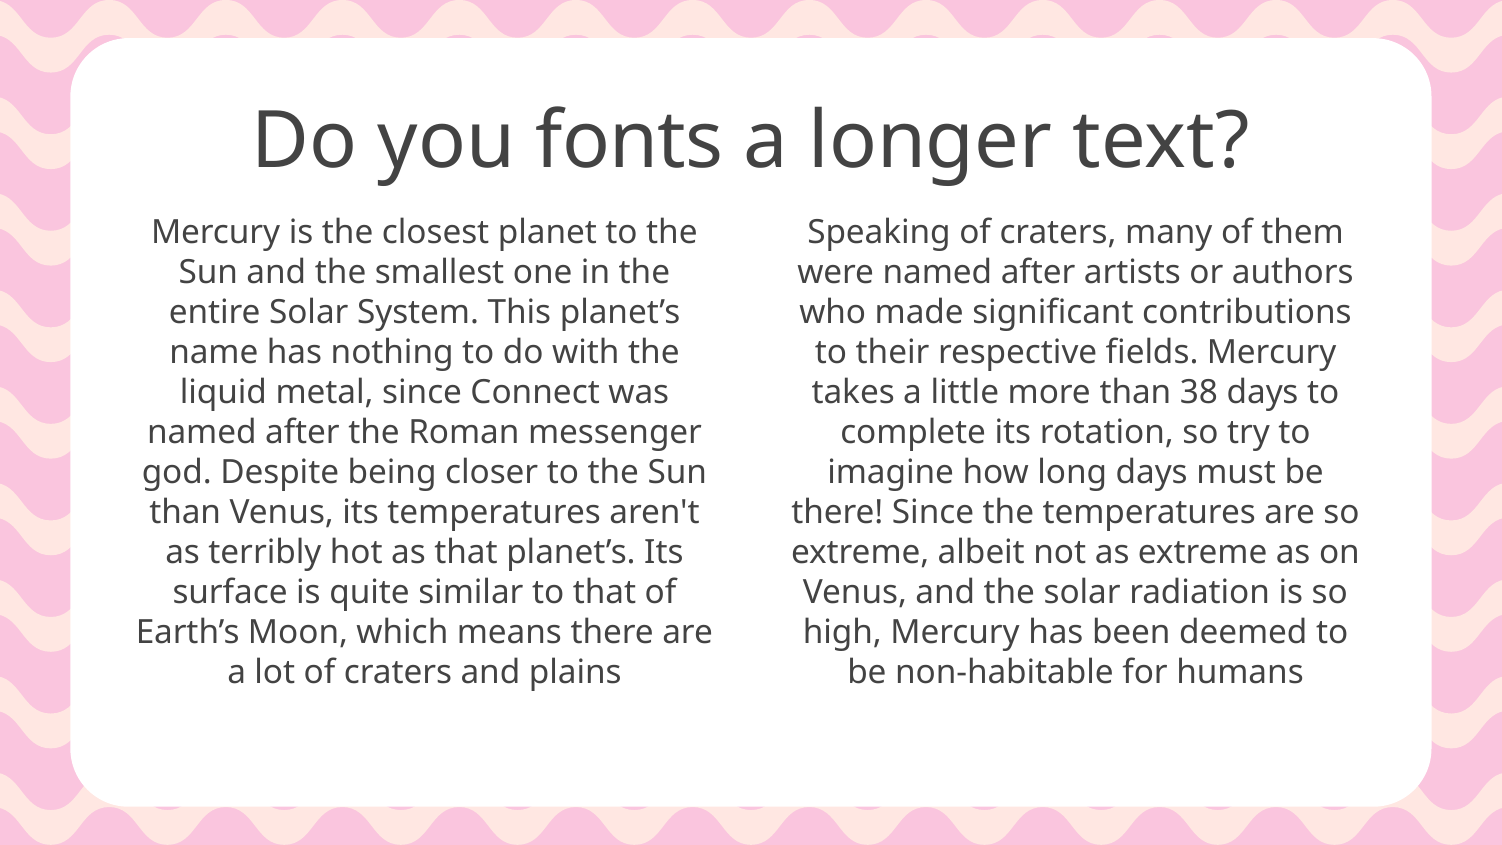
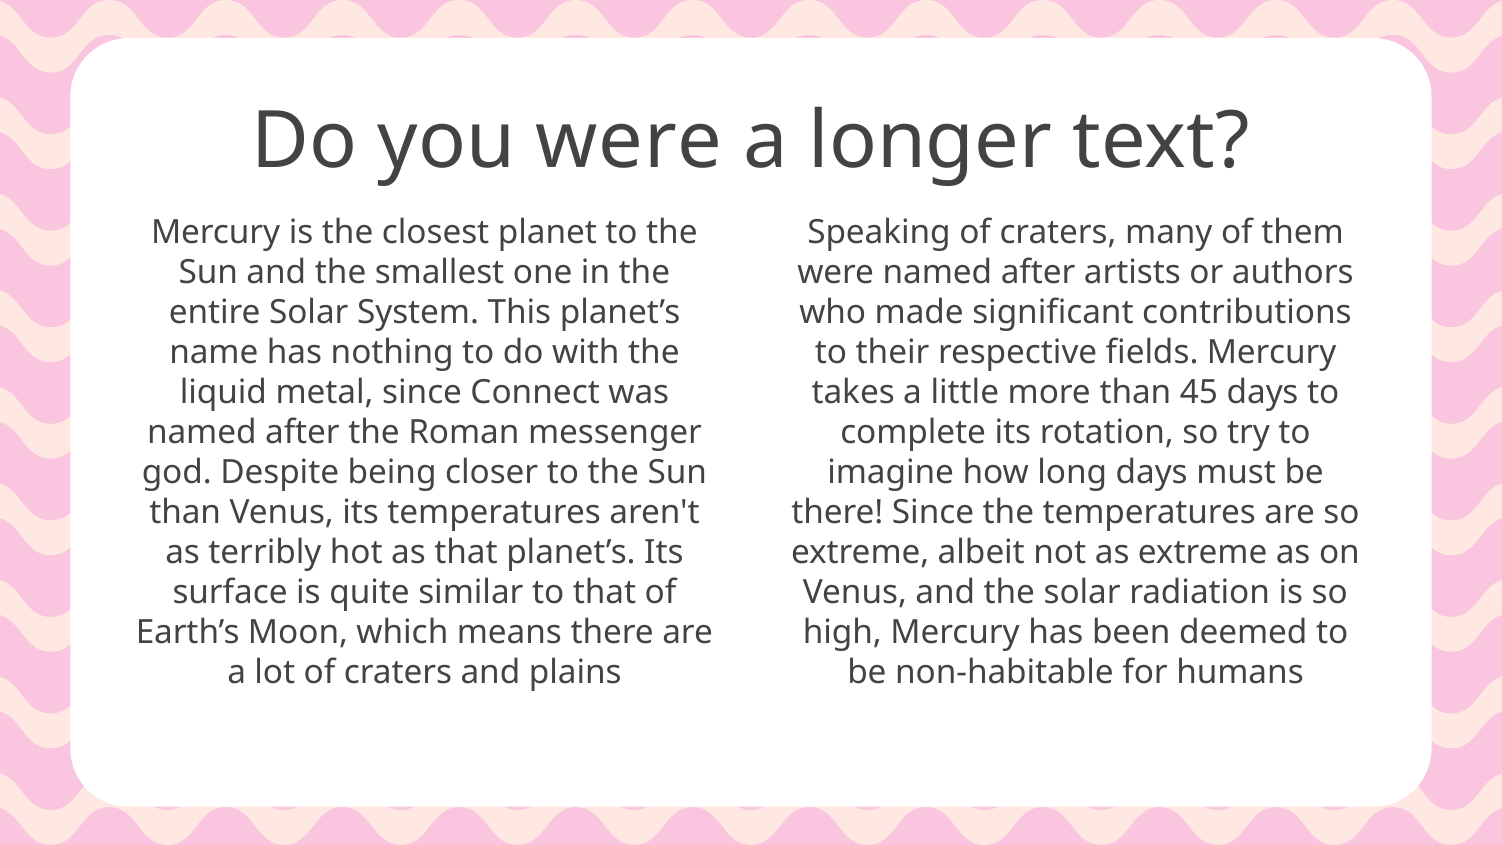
you fonts: fonts -> were (629, 141)
38: 38 -> 45 (1199, 392)
